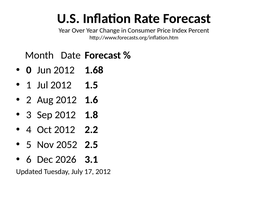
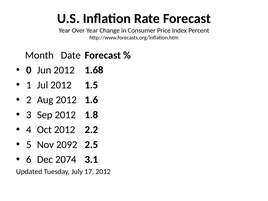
2052: 2052 -> 2092 (67, 145)
2026: 2026 -> 2074 (66, 160)
